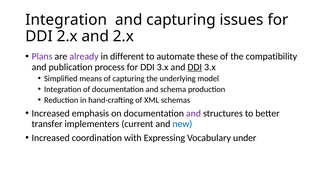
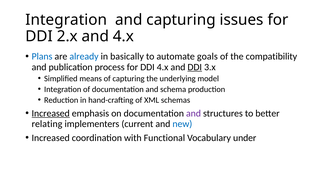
and 2.x: 2.x -> 4.x (123, 36)
Plans colour: purple -> blue (42, 56)
already colour: purple -> blue (84, 56)
different: different -> basically (127, 56)
these: these -> goals (207, 56)
for DDI 3.x: 3.x -> 4.x (163, 67)
Increased underline: none -> present (51, 113)
transfer: transfer -> relating (47, 123)
Expressing: Expressing -> Functional (164, 137)
